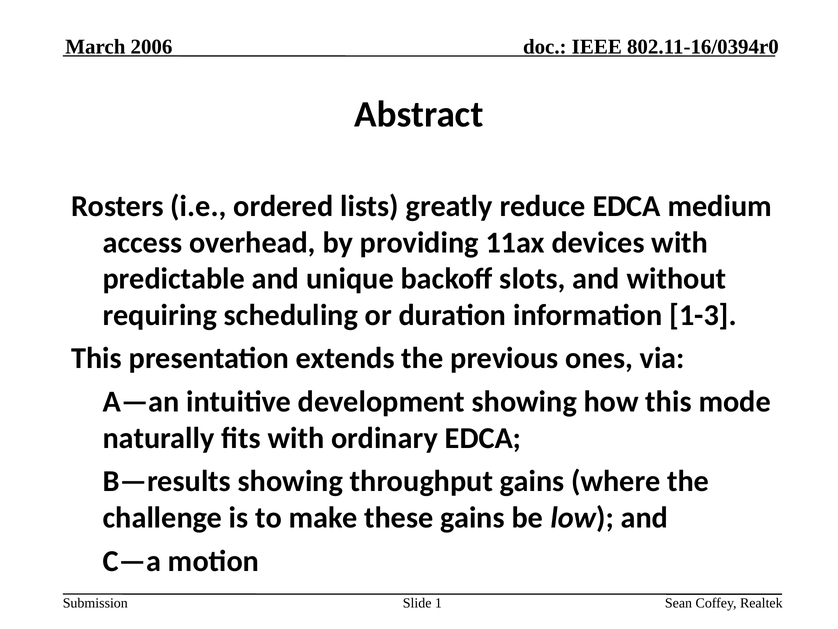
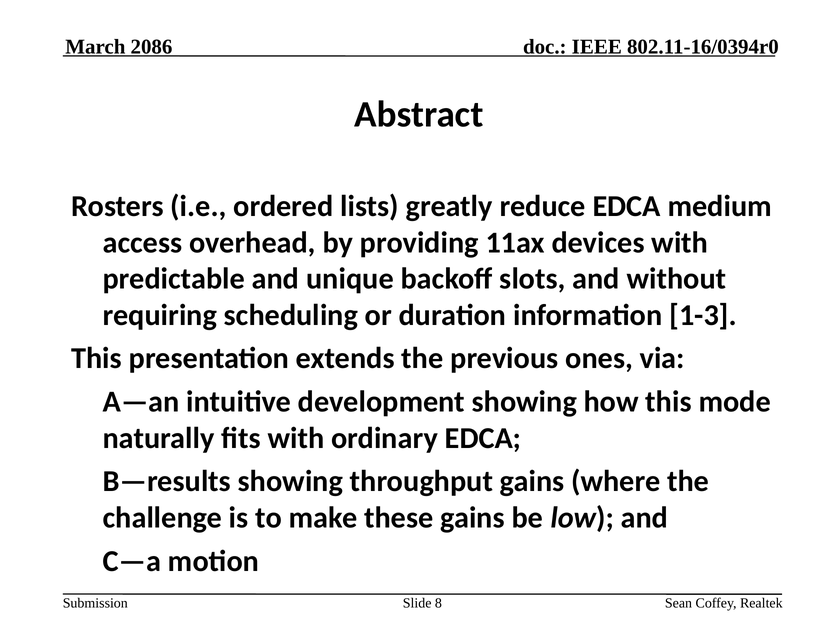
2006: 2006 -> 2086 (151, 47)
1: 1 -> 8 (438, 603)
